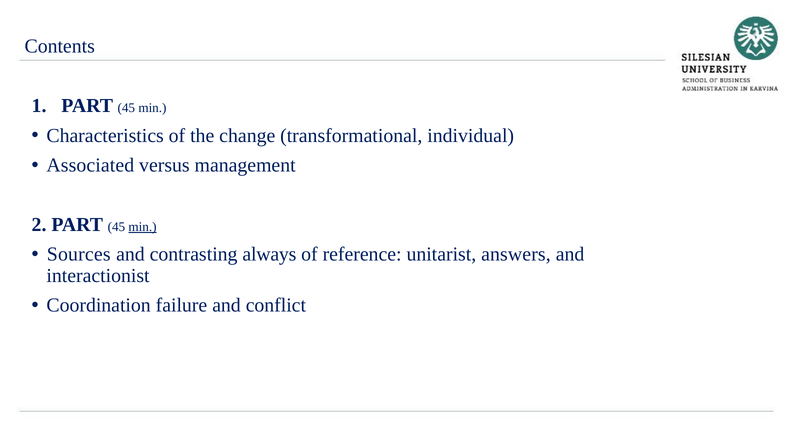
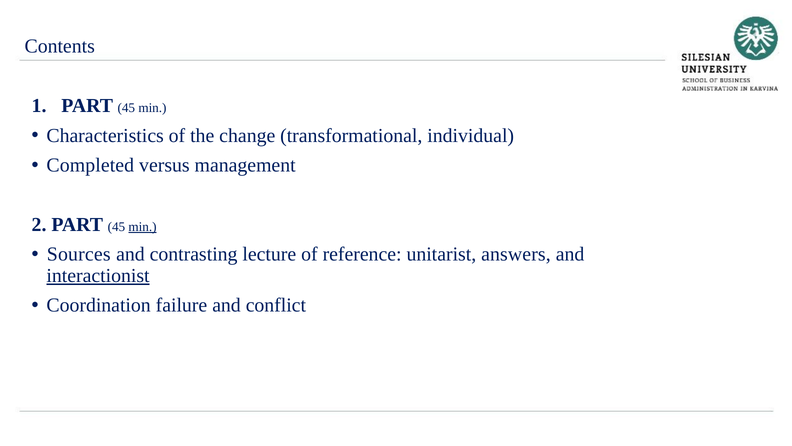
Associated: Associated -> Completed (90, 165)
always: always -> lecture (269, 254)
interactionist underline: none -> present (98, 275)
